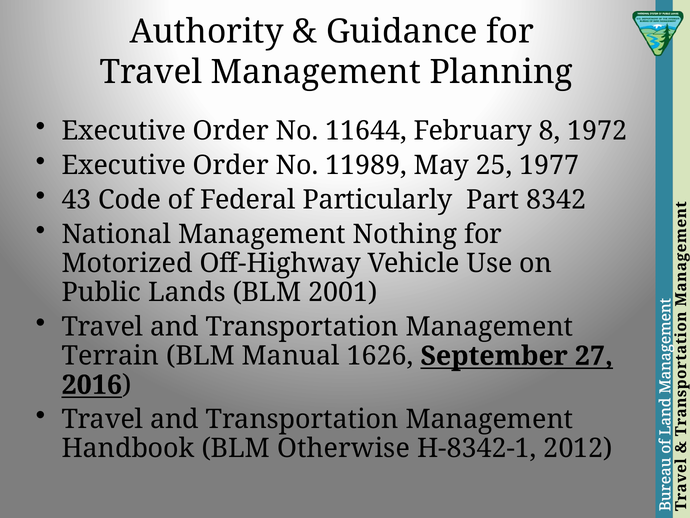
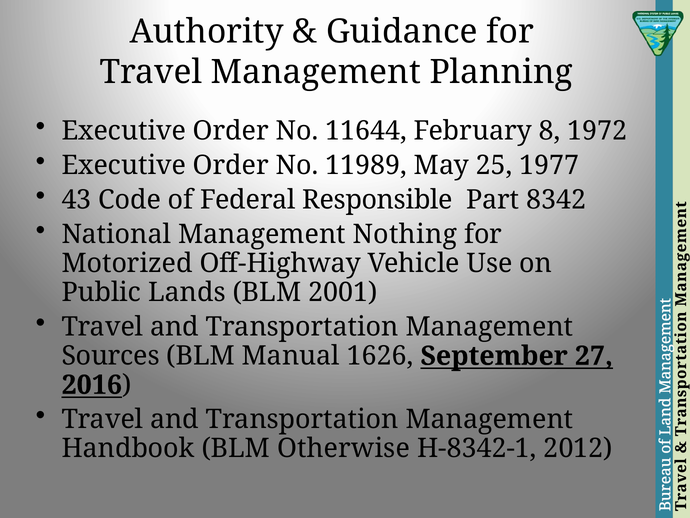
Particularly: Particularly -> Responsible (377, 200)
Terrain: Terrain -> Sources (111, 356)
